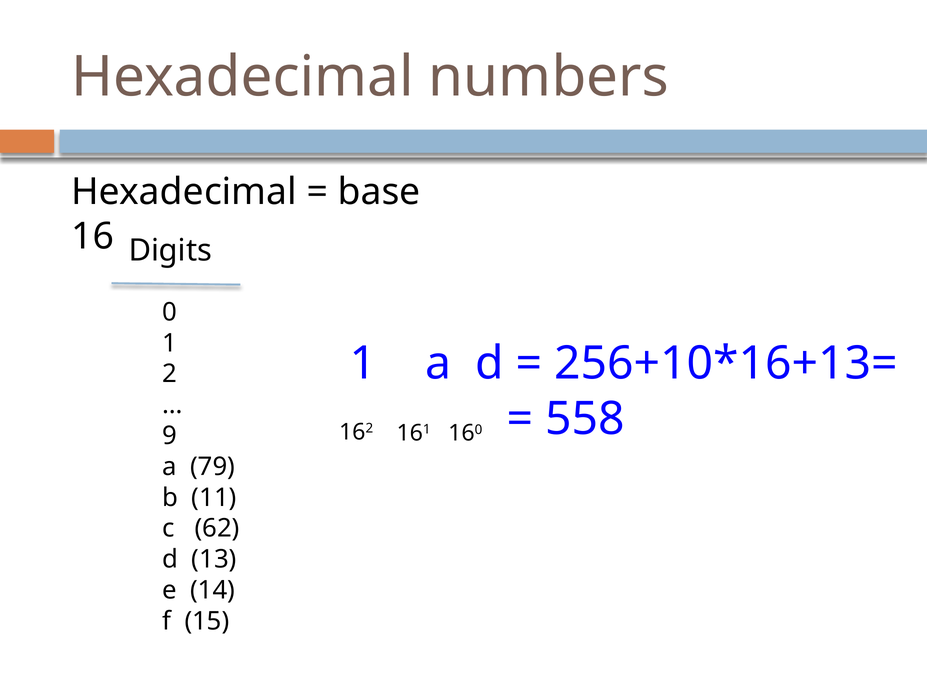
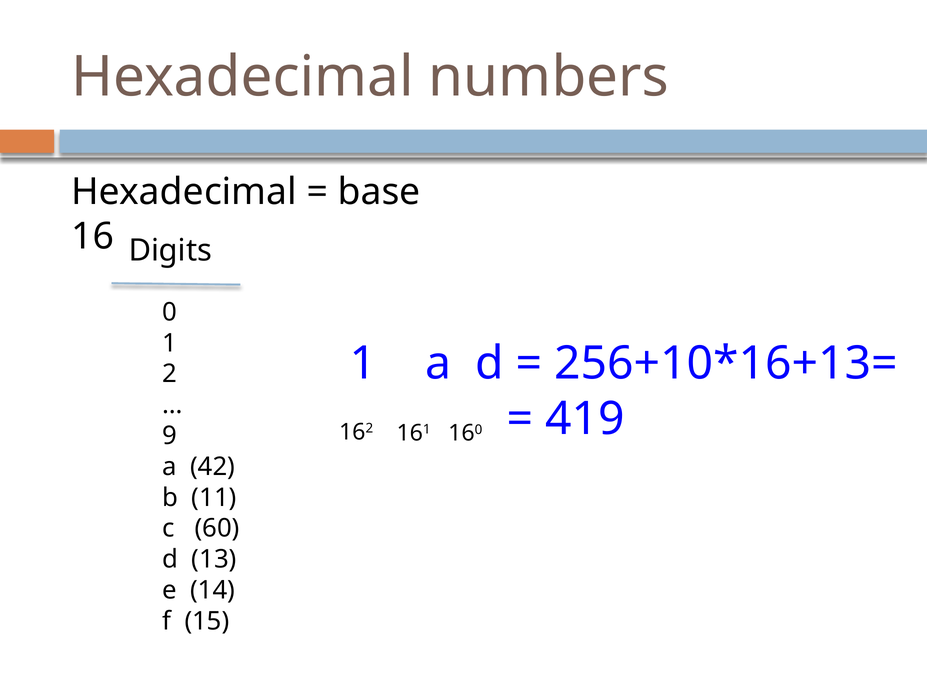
558: 558 -> 419 (585, 419)
79: 79 -> 42 (213, 467)
62: 62 -> 60 (217, 529)
